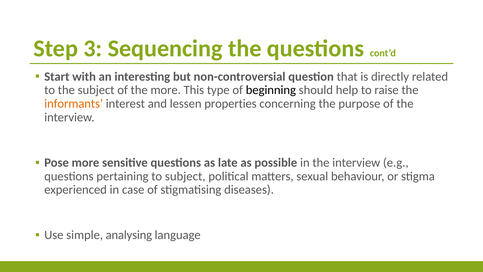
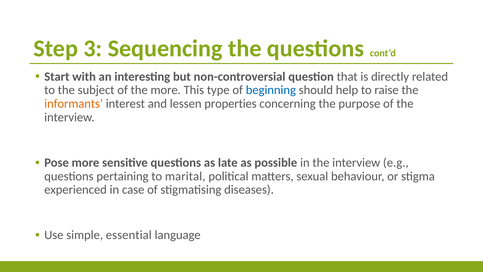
beginning colour: black -> blue (271, 90)
to subject: subject -> marital (185, 176)
analysing: analysing -> essential (129, 235)
